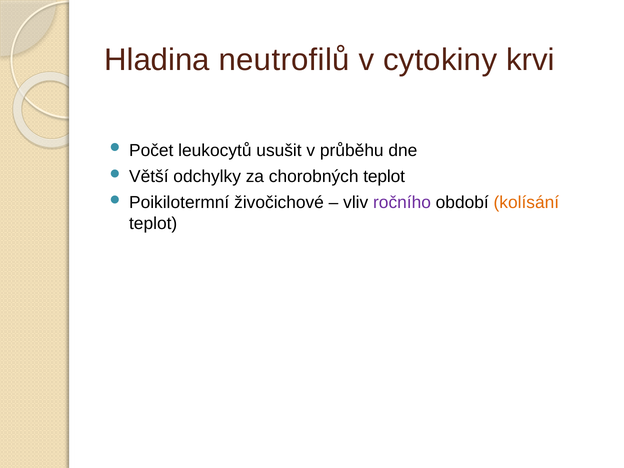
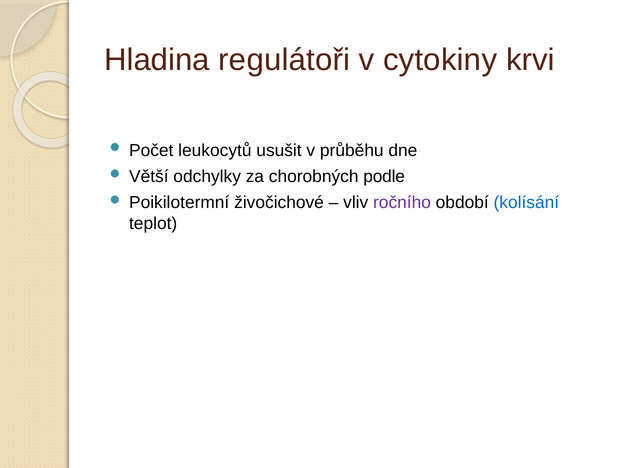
neutrofilů: neutrofilů -> regulátoři (284, 60)
chorobných teplot: teplot -> podle (384, 176)
kolísání colour: orange -> blue (526, 203)
